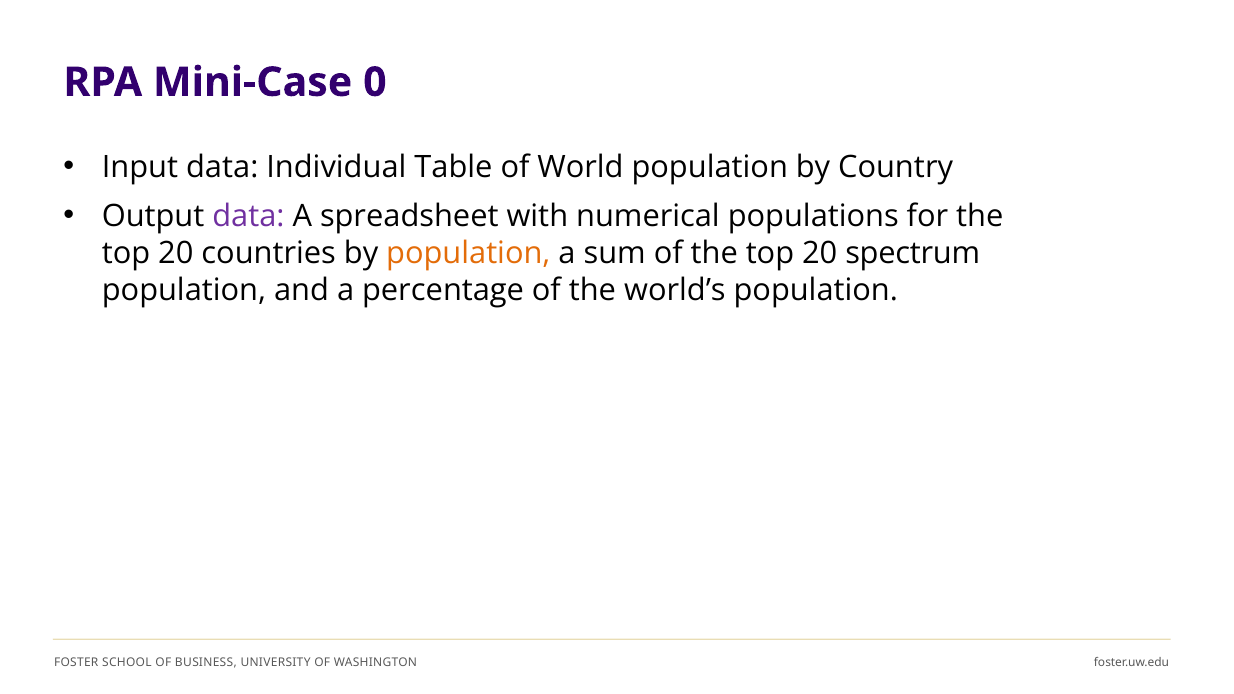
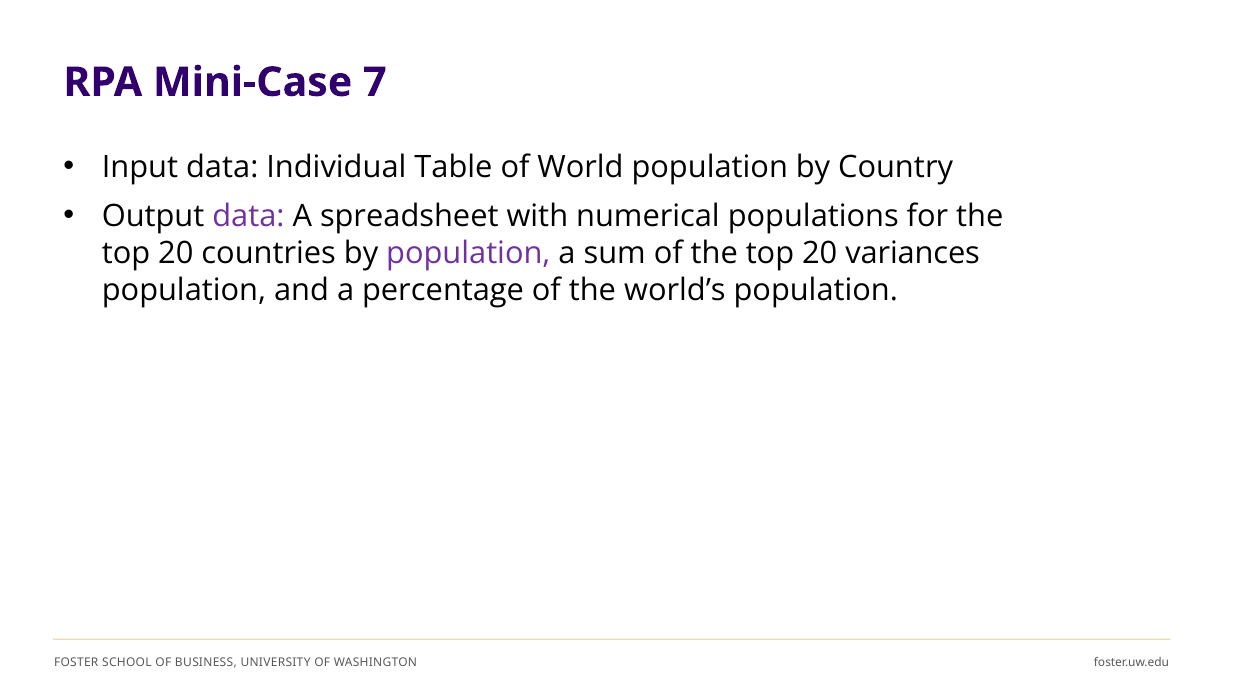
0: 0 -> 7 (375, 82)
population colour: orange -> purple (468, 253)
spectrum: spectrum -> variances (913, 253)
